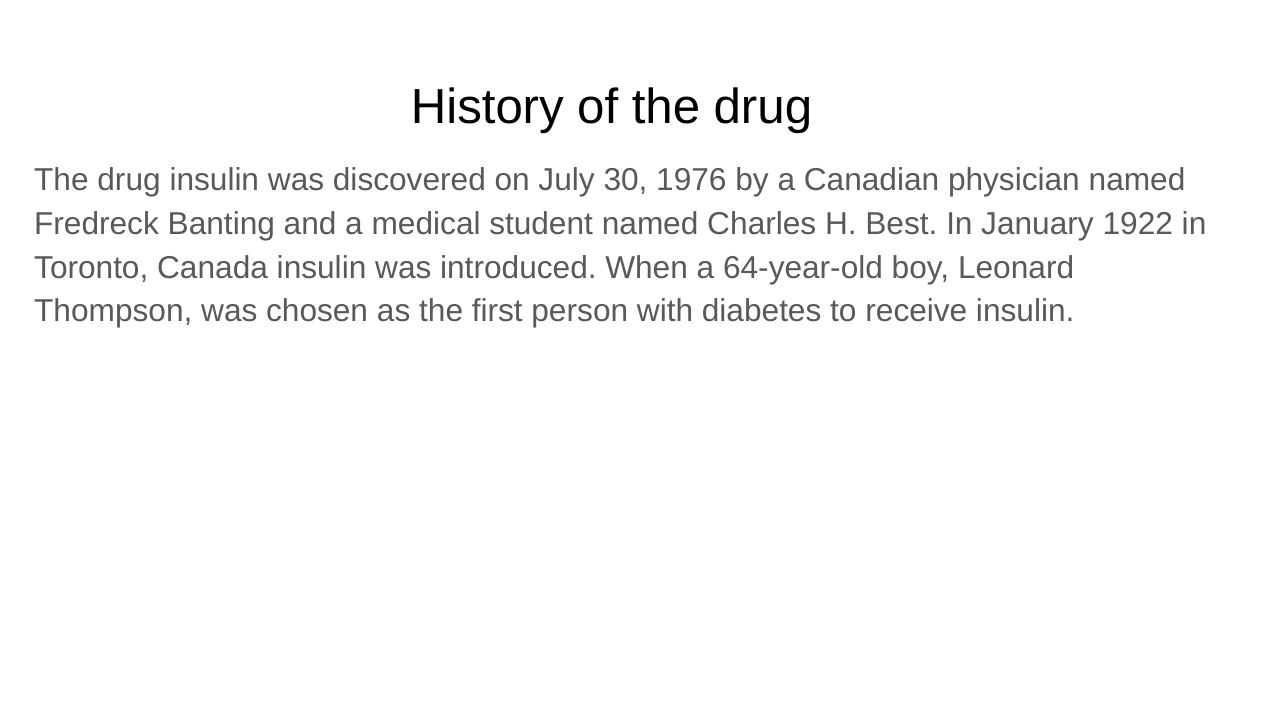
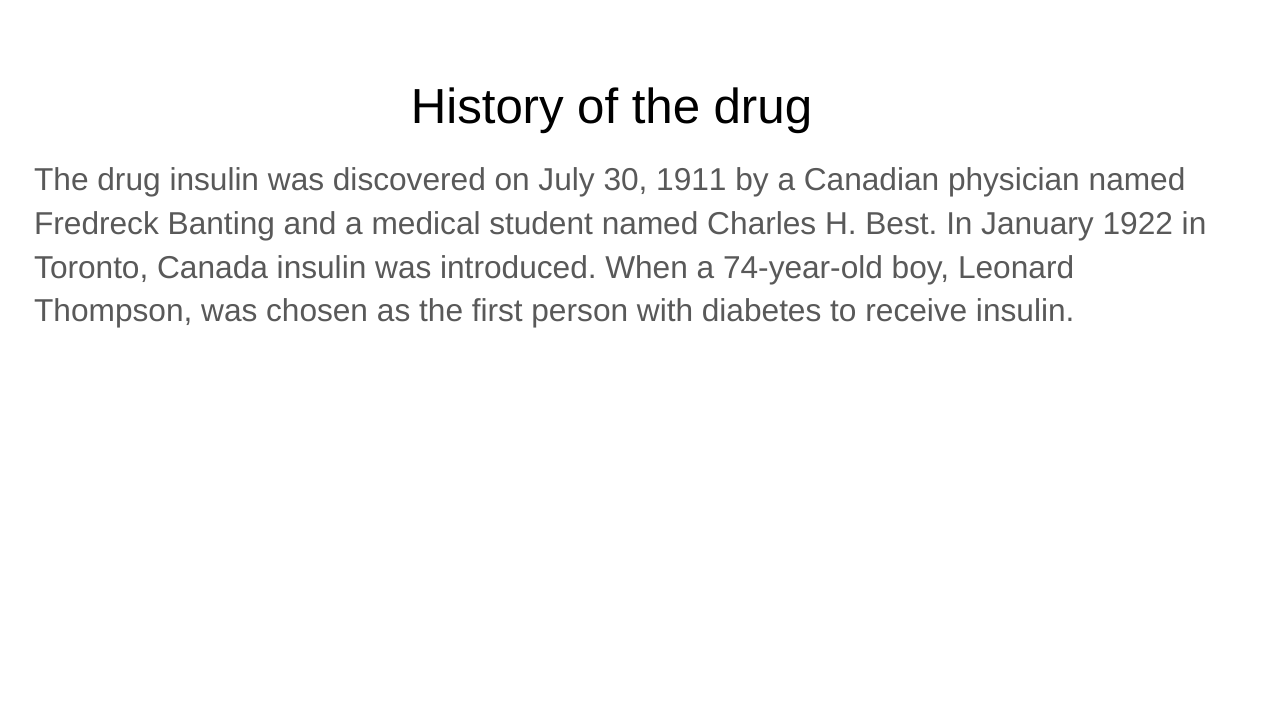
1976: 1976 -> 1911 (691, 180)
64-year-old: 64-year-old -> 74-year-old (803, 268)
